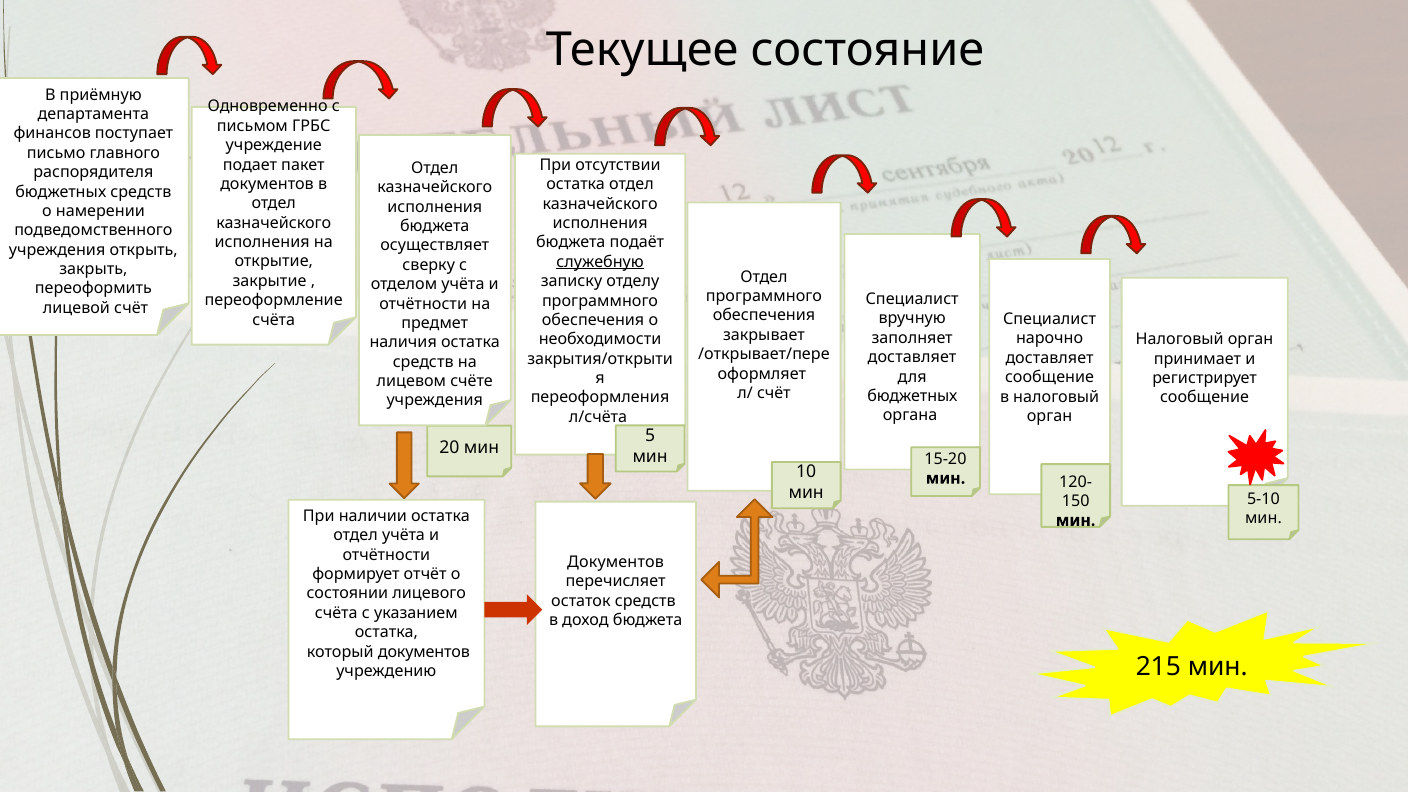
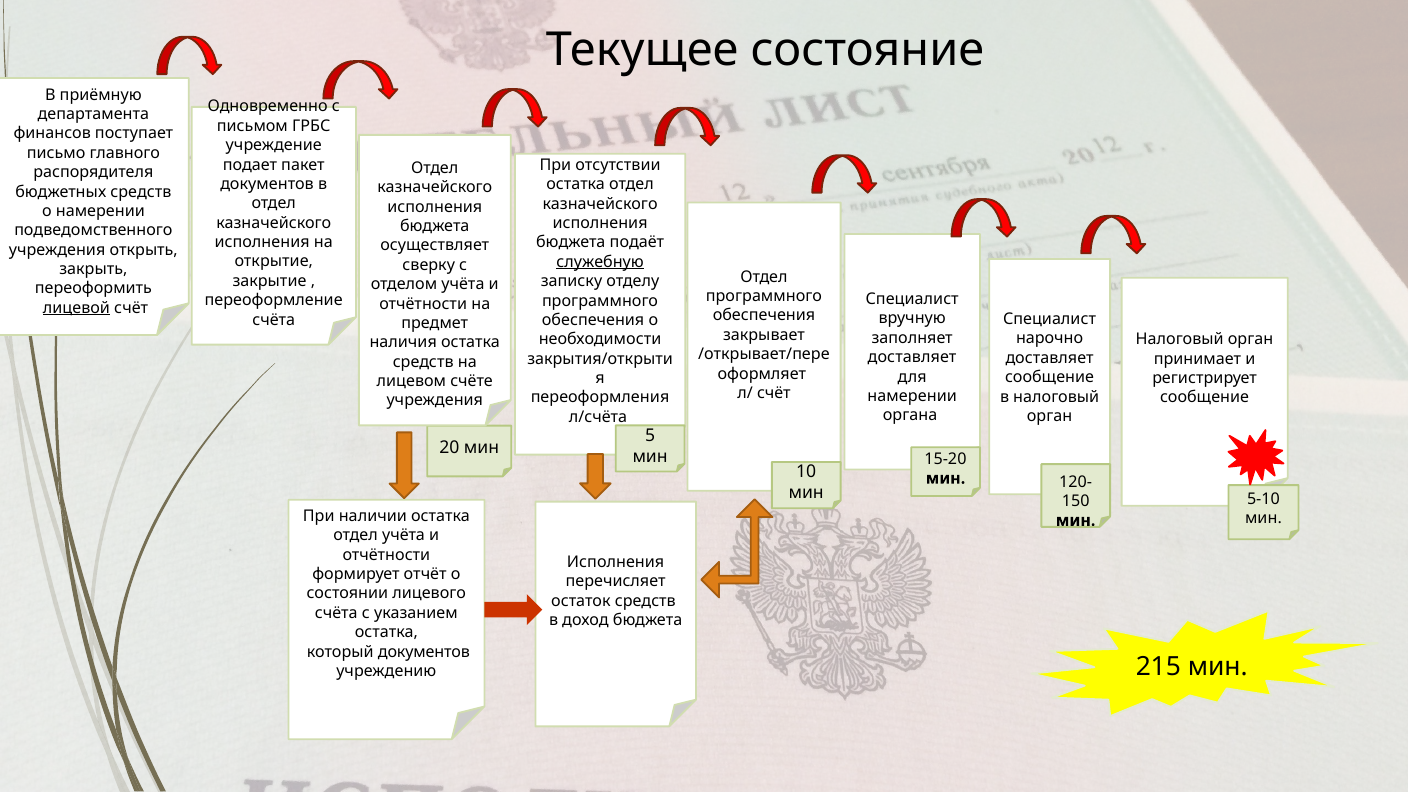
лицевой underline: none -> present (76, 308)
бюджетных: бюджетных -> намерении (912, 396)
Документов: Документов -> Исполнения (616, 562)
